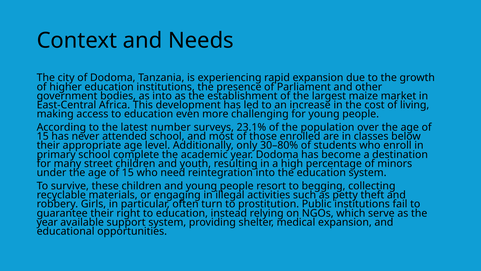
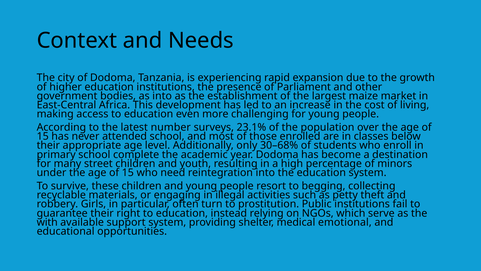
30–80%: 30–80% -> 30–68% (279, 145)
year: year -> with (47, 222)
medical expansion: expansion -> emotional (345, 222)
